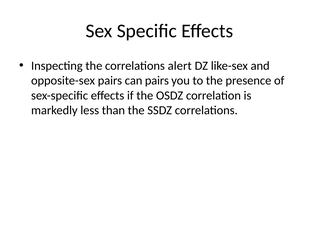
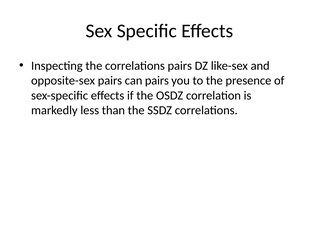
correlations alert: alert -> pairs (180, 66)
